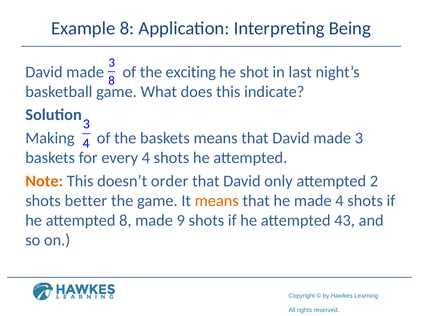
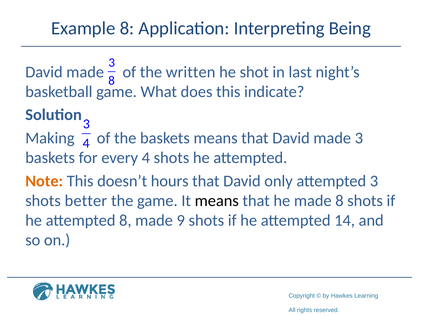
exciting: exciting -> written (191, 72)
order: order -> hours (170, 181)
attempted 2: 2 -> 3 (374, 181)
means colour: orange -> black (217, 201)
made 4: 4 -> 8 (339, 201)
43: 43 -> 14 (345, 221)
